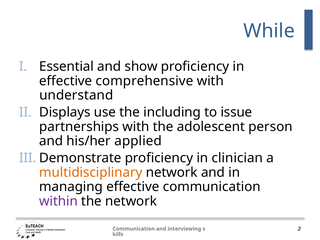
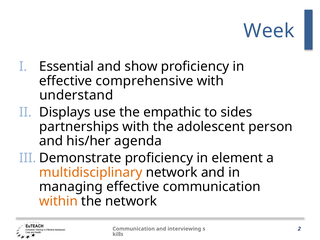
While: While -> Week (269, 31)
including: including -> empathic (172, 112)
issue: issue -> sides (236, 112)
applied: applied -> agenda (138, 141)
clinician: clinician -> element (237, 158)
within colour: purple -> orange (58, 201)
